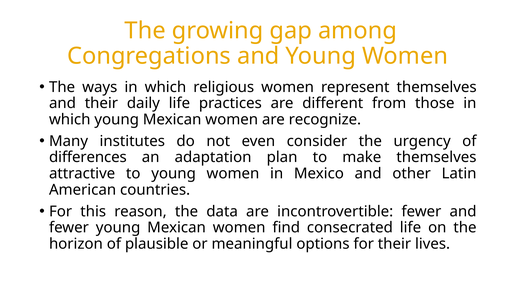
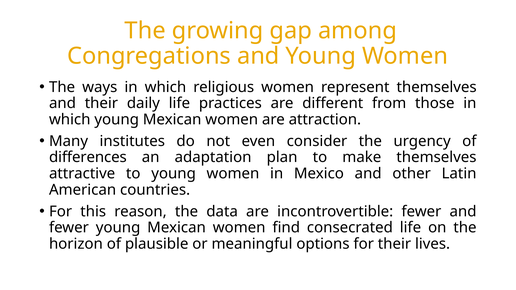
recognize: recognize -> attraction (325, 120)
